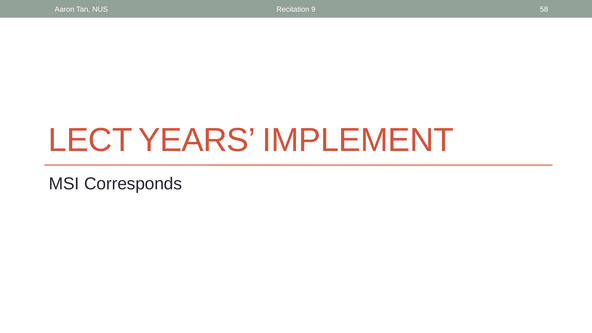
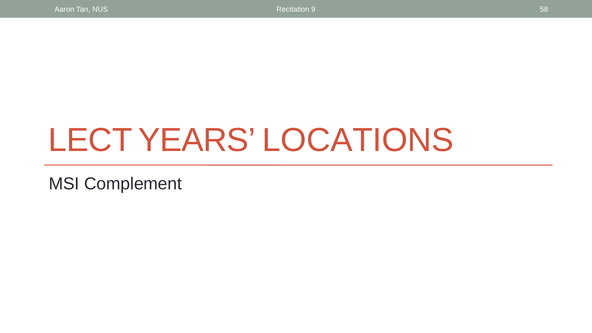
IMPLEMENT: IMPLEMENT -> LOCATIONS (358, 140)
Corresponds: Corresponds -> Complement (133, 184)
